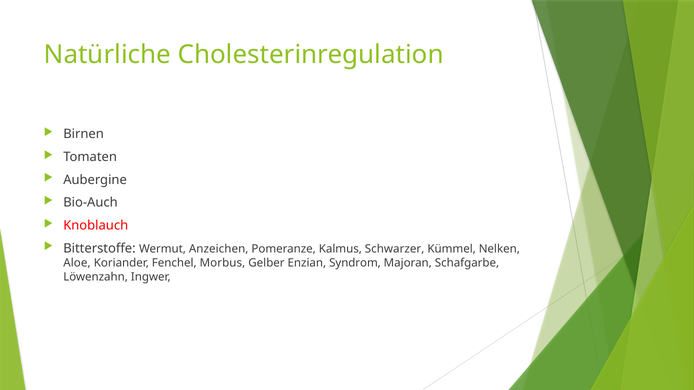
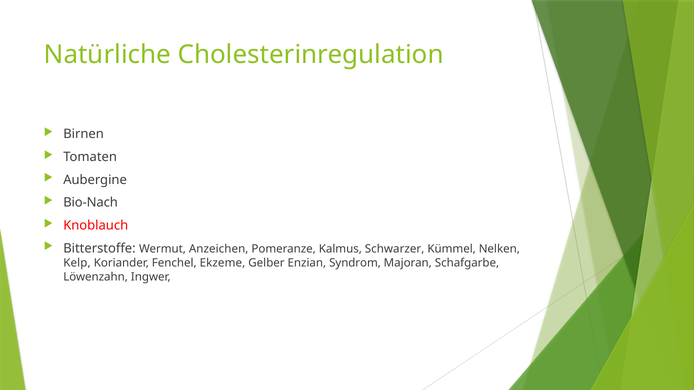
Bio-Auch: Bio-Auch -> Bio-Nach (91, 203)
Aloe: Aloe -> Kelp (77, 263)
Morbus: Morbus -> Ekzeme (222, 263)
